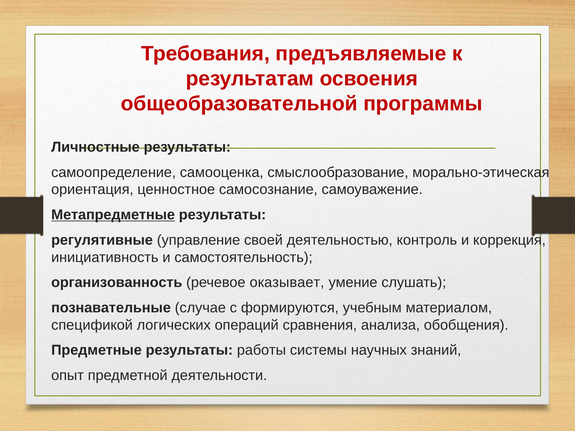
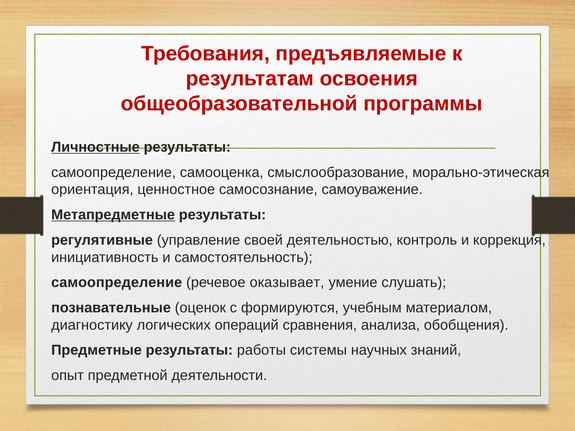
Личностные underline: none -> present (95, 147)
организованность: организованность -> самоопределение (117, 283)
случае: случае -> оценок (200, 308)
спецификой: спецификой -> диагностику (92, 325)
